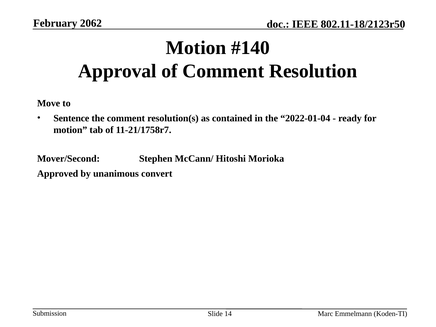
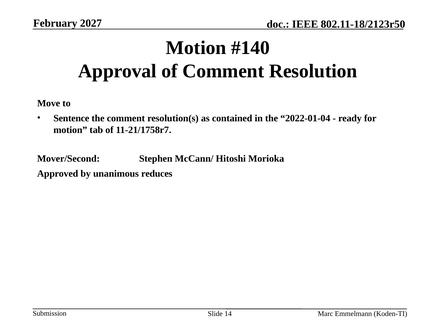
2062: 2062 -> 2027 (91, 23)
convert: convert -> reduces (157, 174)
